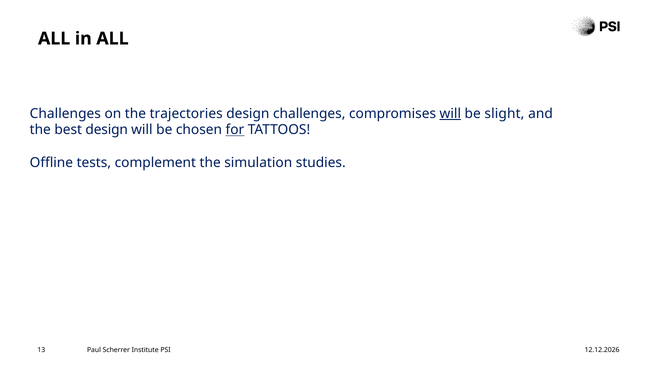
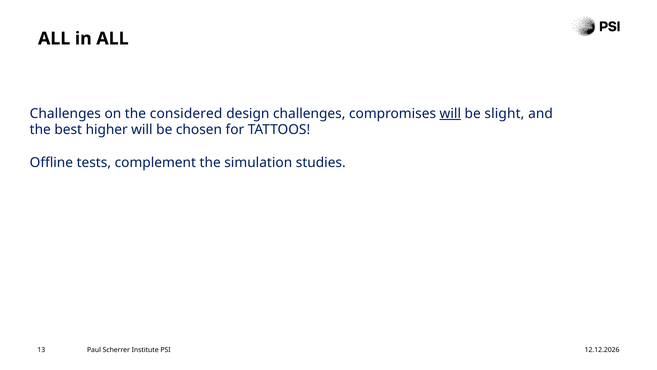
trajectories: trajectories -> considered (186, 113)
best design: design -> higher (107, 130)
for underline: present -> none (235, 130)
